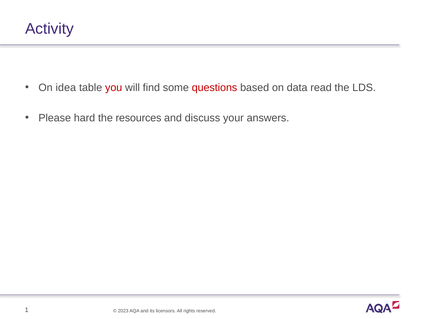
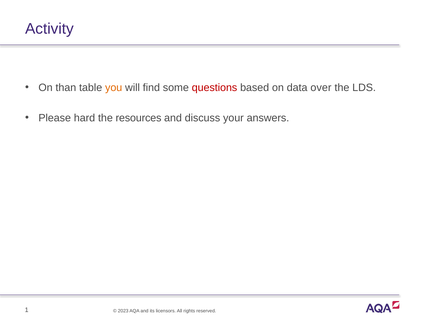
idea: idea -> than (66, 88)
you colour: red -> orange (114, 88)
read: read -> over (321, 88)
